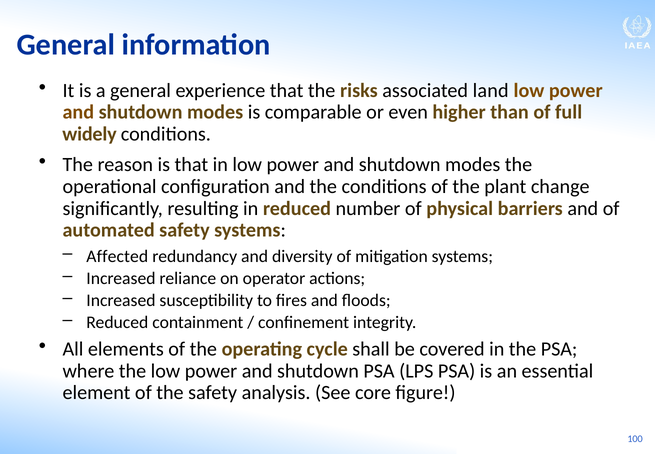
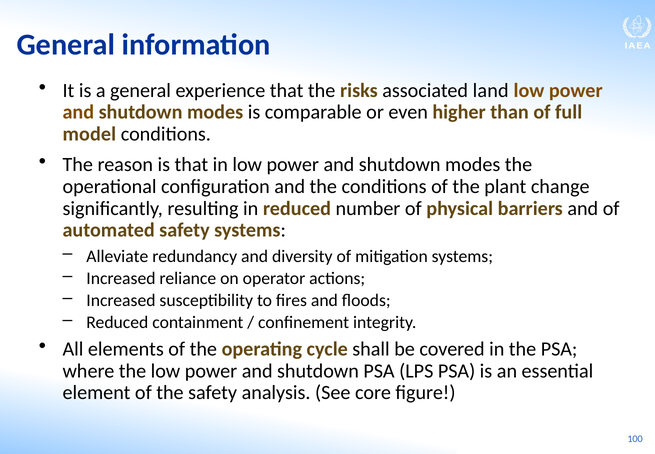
widely: widely -> model (89, 134)
Affected: Affected -> Alleviate (117, 256)
